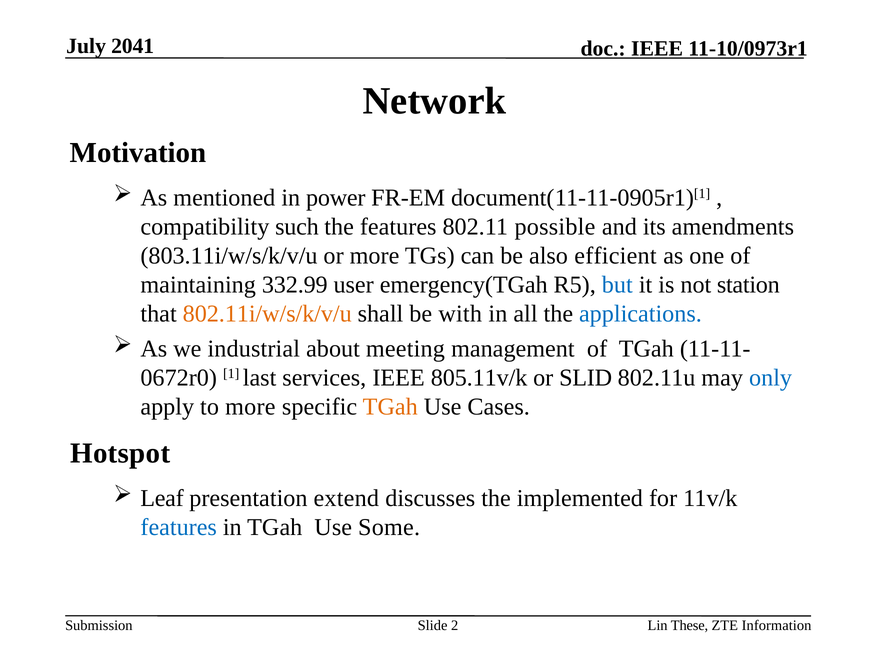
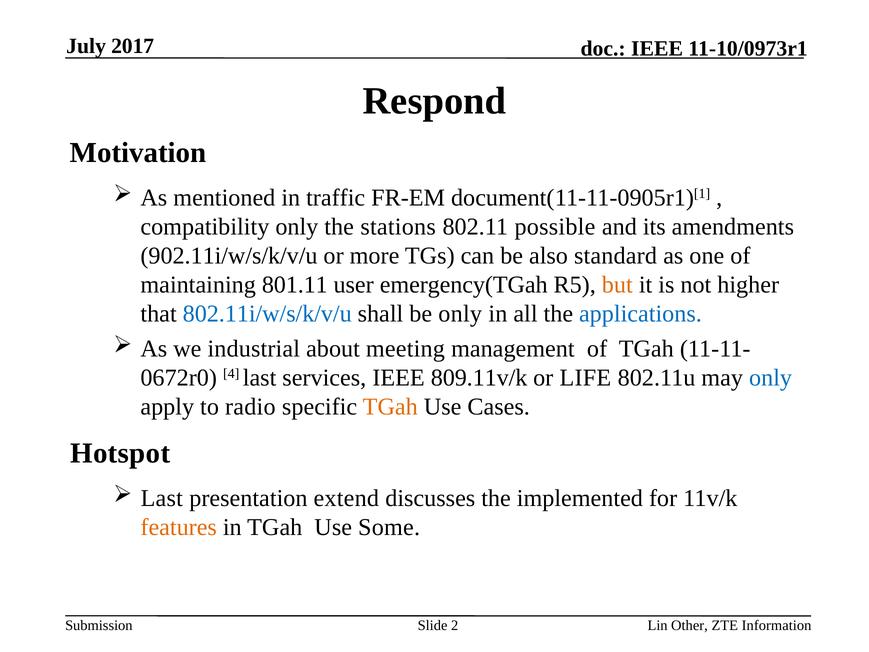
2041: 2041 -> 2017 (133, 46)
Network: Network -> Respond (434, 101)
power: power -> traffic (336, 198)
compatibility such: such -> only (297, 227)
the features: features -> stations (398, 227)
803.11i/w/s/k/v/u: 803.11i/w/s/k/v/u -> 902.11i/w/s/k/v/u (229, 256)
efficient: efficient -> standard (616, 256)
332.99: 332.99 -> 801.11 (295, 285)
but colour: blue -> orange (617, 285)
station: station -> higher (748, 285)
802.11i/w/s/k/v/u colour: orange -> blue (267, 313)
be with: with -> only (460, 313)
1: 1 -> 4 (231, 374)
805.11v/k: 805.11v/k -> 809.11v/k (479, 377)
SLID: SLID -> LIFE (585, 377)
to more: more -> radio (250, 406)
Leaf: Leaf -> Last (162, 498)
features colour: blue -> orange (179, 527)
These: These -> Other (689, 625)
